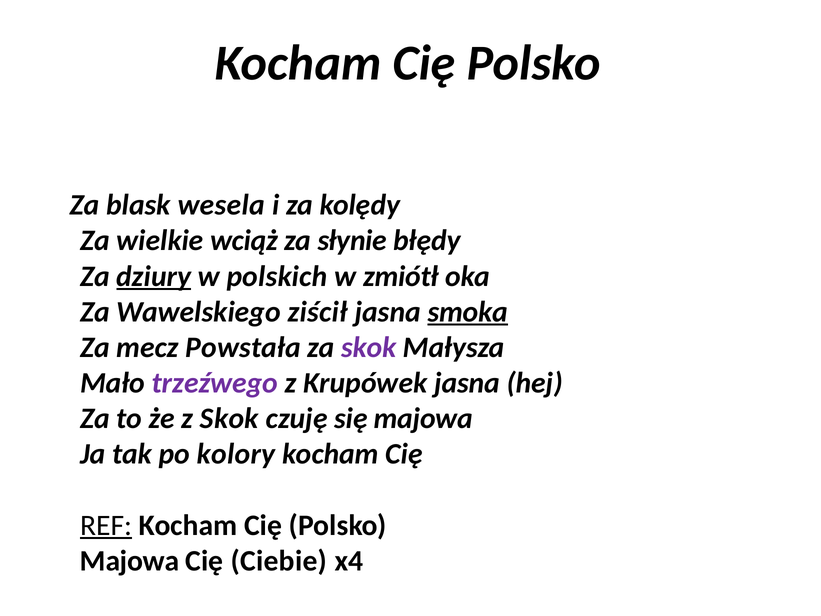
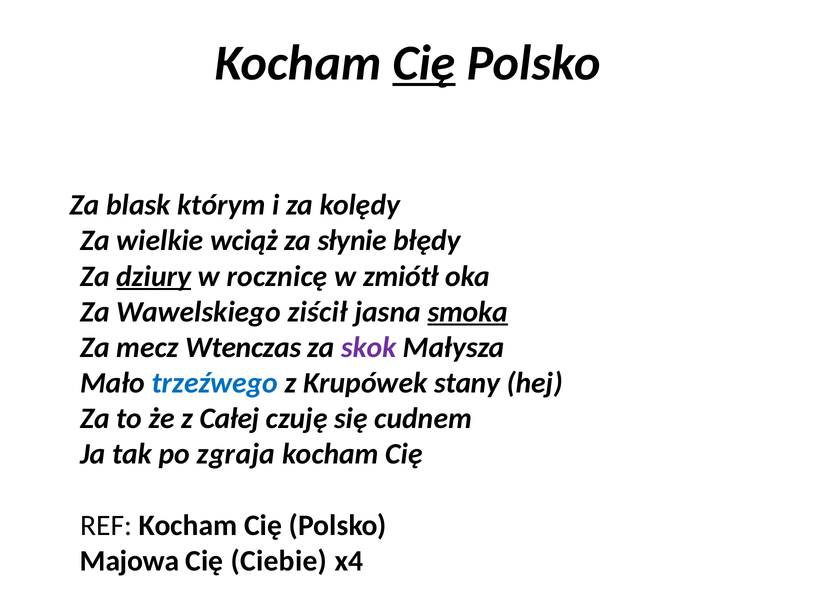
Cię underline: none -> present (424, 63)
wesela: wesela -> którym (221, 205)
polskich: polskich -> rocznicę (277, 276)
Powstała: Powstała -> Wtenczas (243, 347)
trzeźwego colour: purple -> blue (215, 383)
Krupówek jasna: jasna -> stany (467, 383)
z Skok: Skok -> Całej (230, 418)
się majowa: majowa -> cudnem (423, 418)
kolory: kolory -> zgraja (236, 454)
REF underline: present -> none (106, 525)
